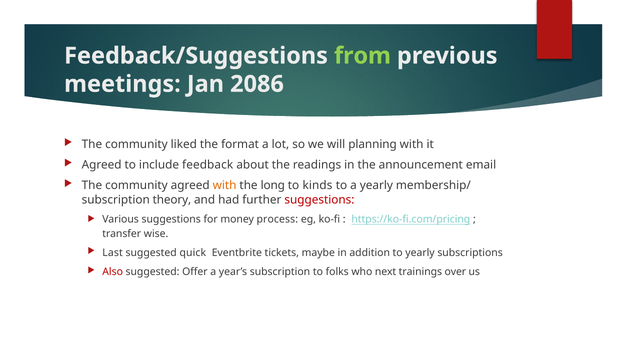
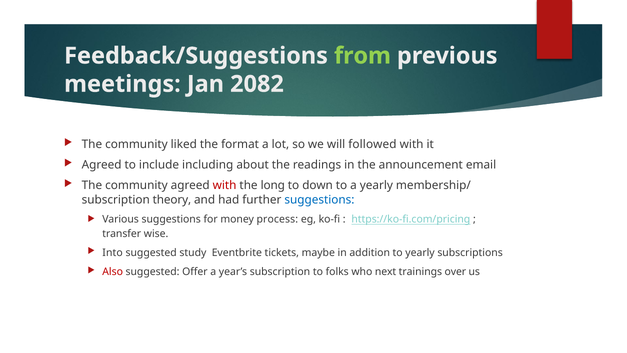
2086: 2086 -> 2082 (257, 84)
planning: planning -> followed (372, 144)
feedback: feedback -> including (208, 165)
with colour: orange -> red (225, 185)
kinds: kinds -> down (318, 185)
suggestions colour: red -> blue (319, 200)
Last: Last -> Into (113, 252)
quick: quick -> study (193, 252)
